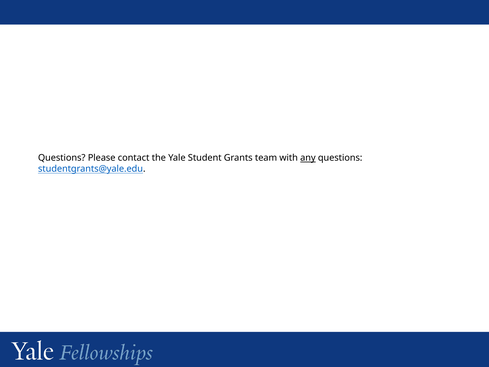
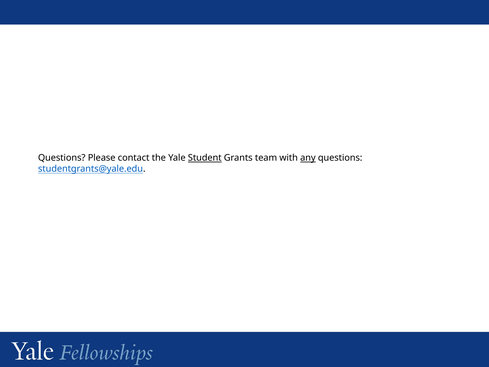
Student underline: none -> present (205, 158)
